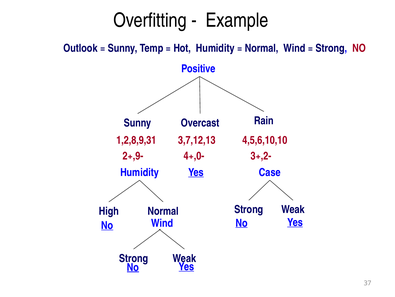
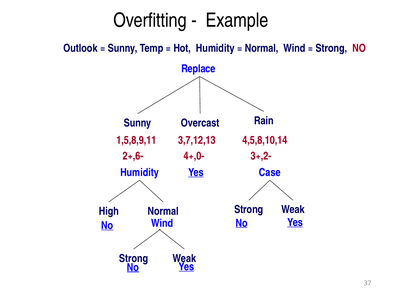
Positive: Positive -> Replace (198, 69)
1,2,8,9,31: 1,2,8,9,31 -> 1,5,8,9,11 (136, 140)
4,5,6,10,10: 4,5,6,10,10 -> 4,5,8,10,14 (265, 140)
2+,9-: 2+,9- -> 2+,6- (133, 156)
